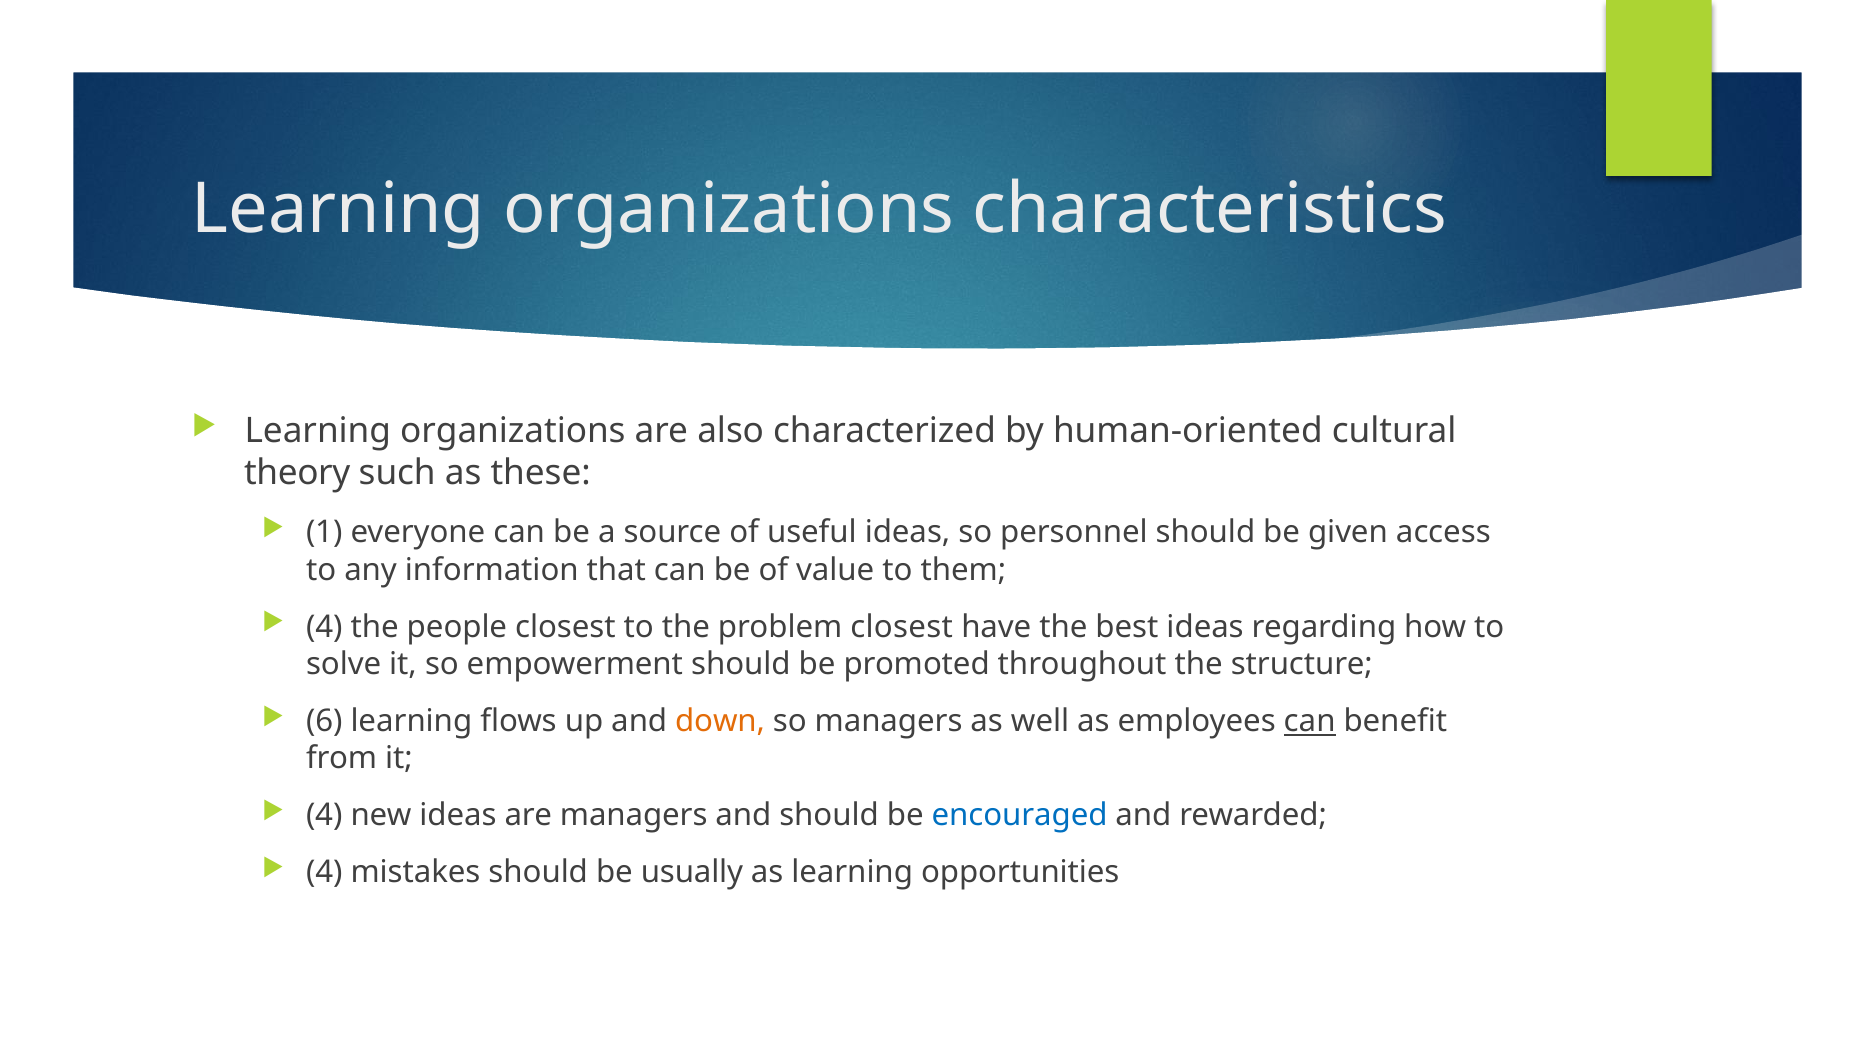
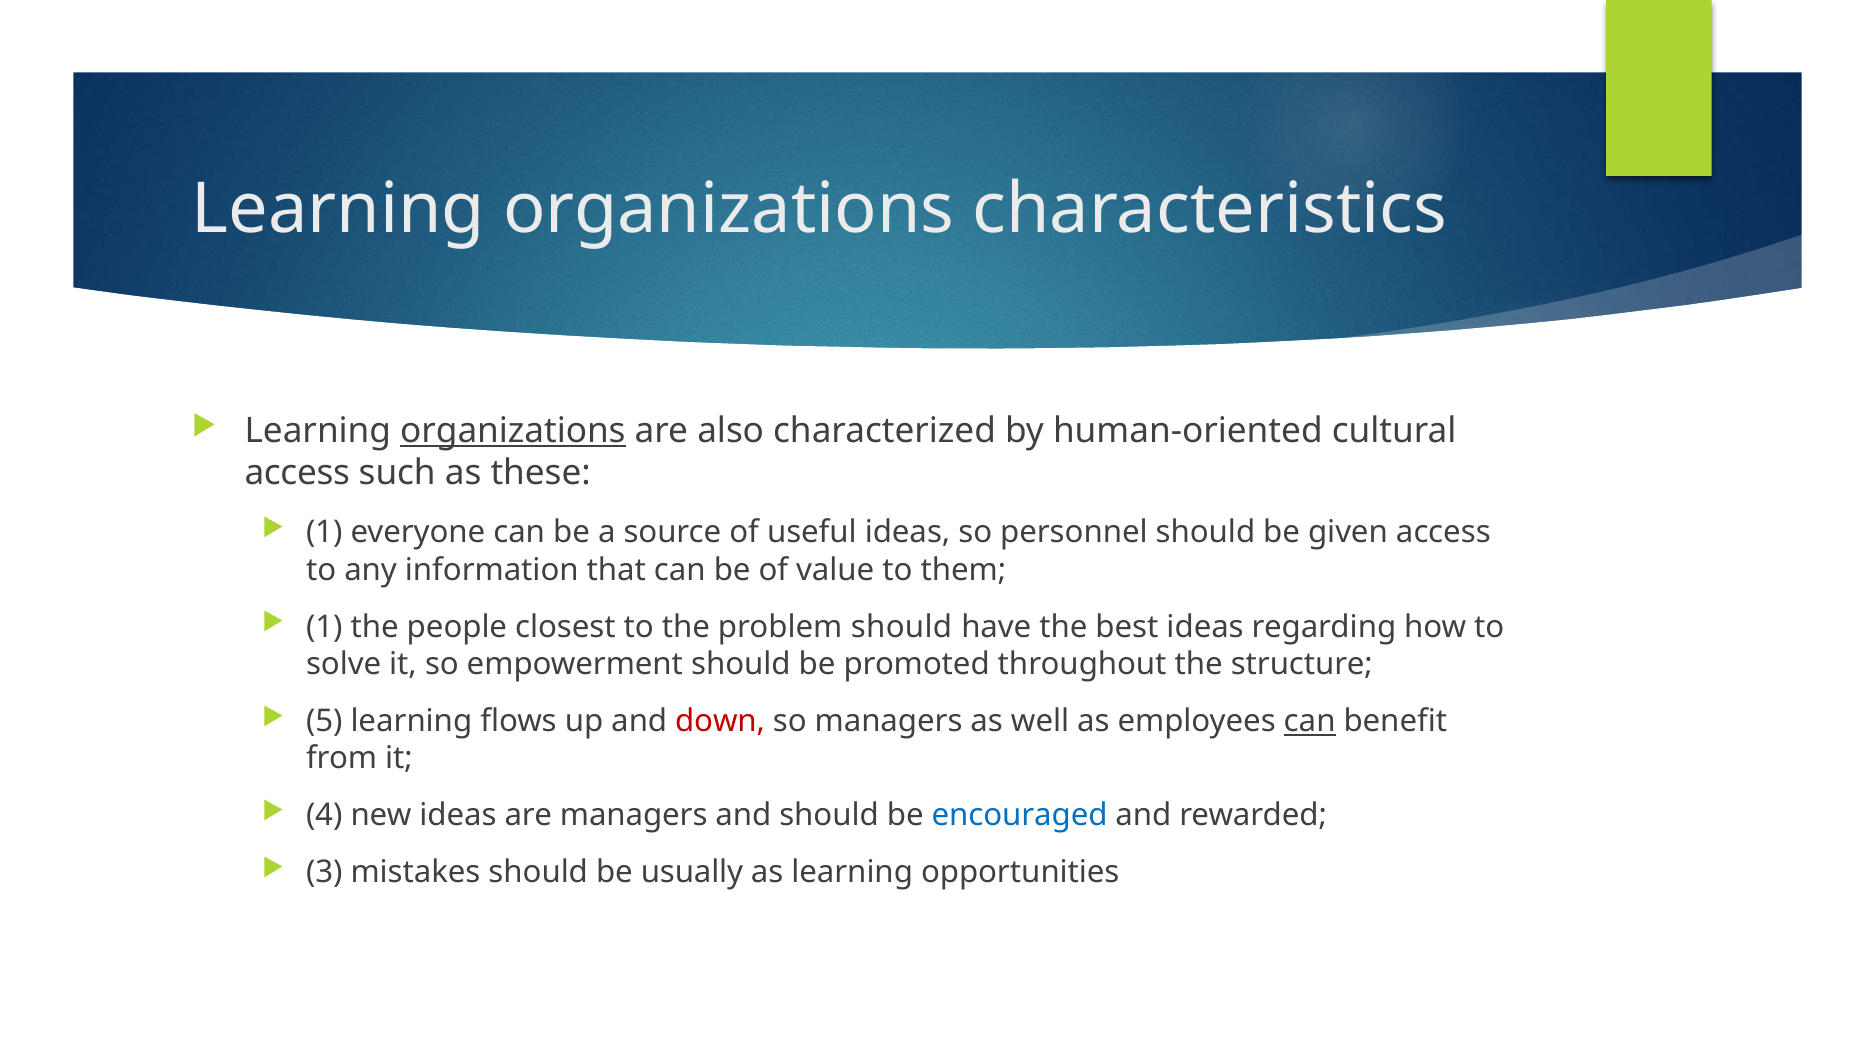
organizations underline: none -> present (513, 431)
theory: theory -> access (297, 473)
4: 4 -> 1 (324, 627)
problem closest: closest -> should (902, 627)
6: 6 -> 5 (324, 721)
down colour: orange -> red (720, 721)
4: 4 -> 3 (324, 873)
